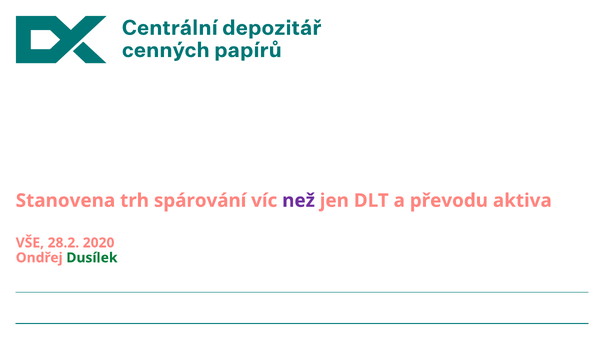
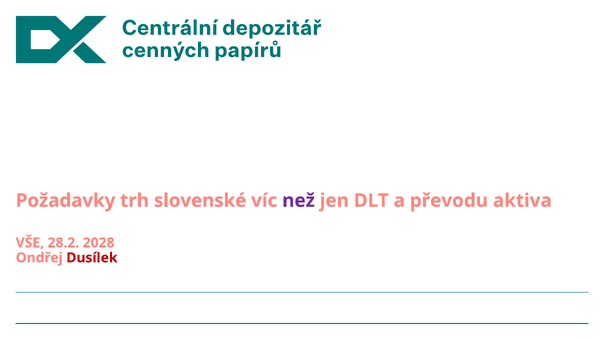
Stanovena: Stanovena -> Požadavky (66, 200)
spárování: spárování -> slovenské (200, 200)
2020: 2020 -> 2028 (99, 243)
Dusílek colour: green -> red (92, 258)
